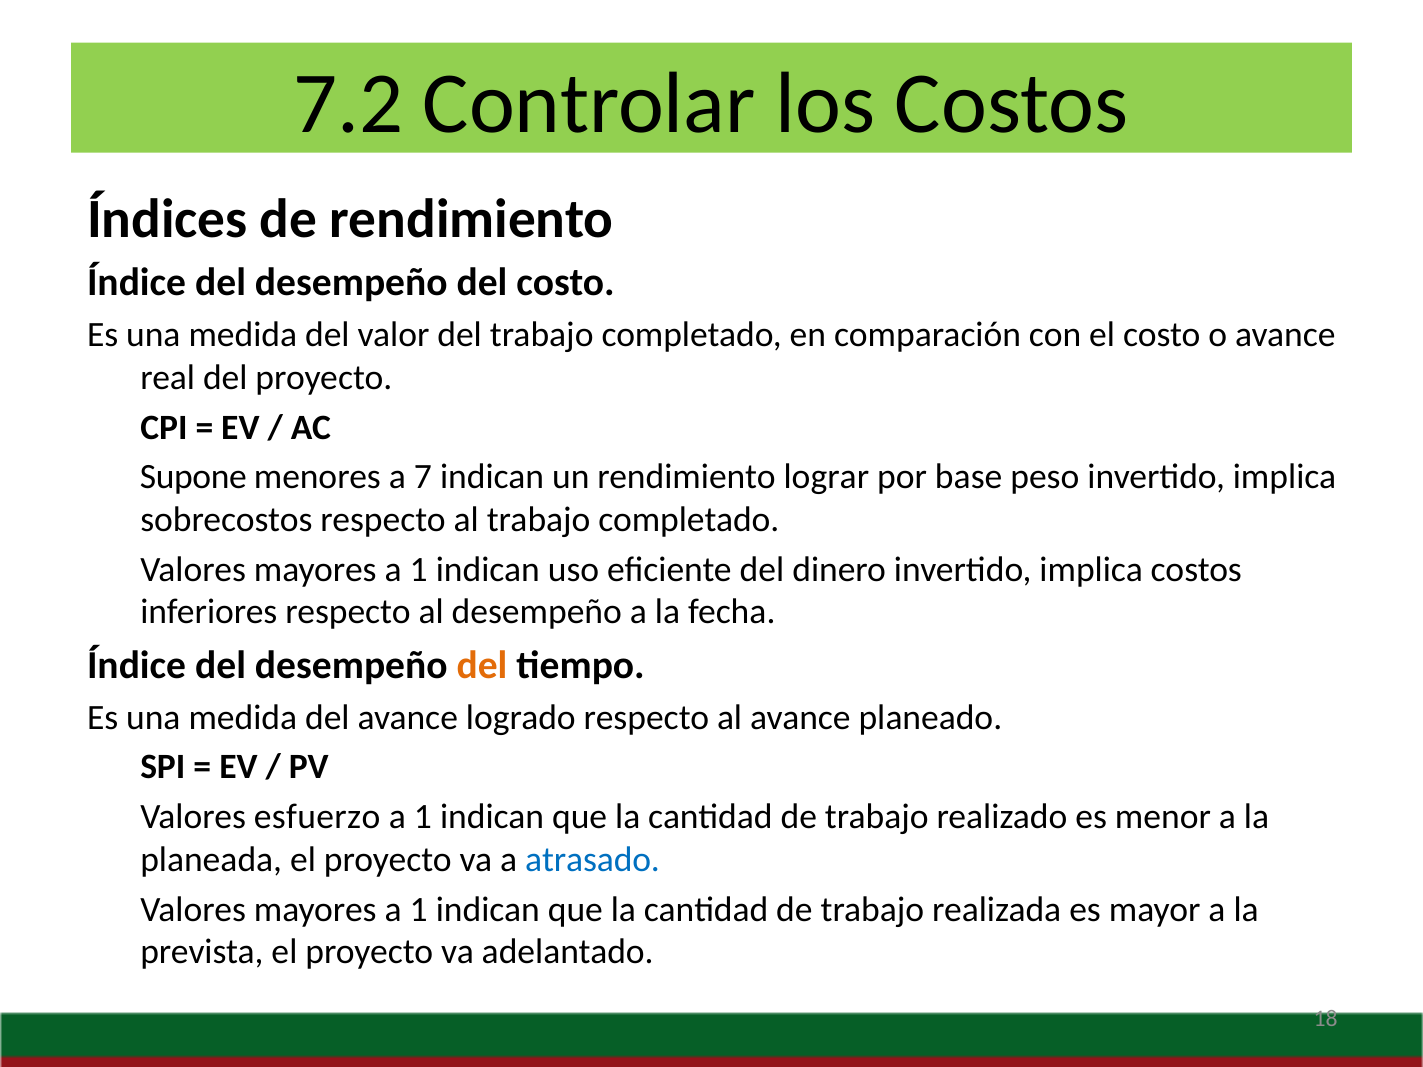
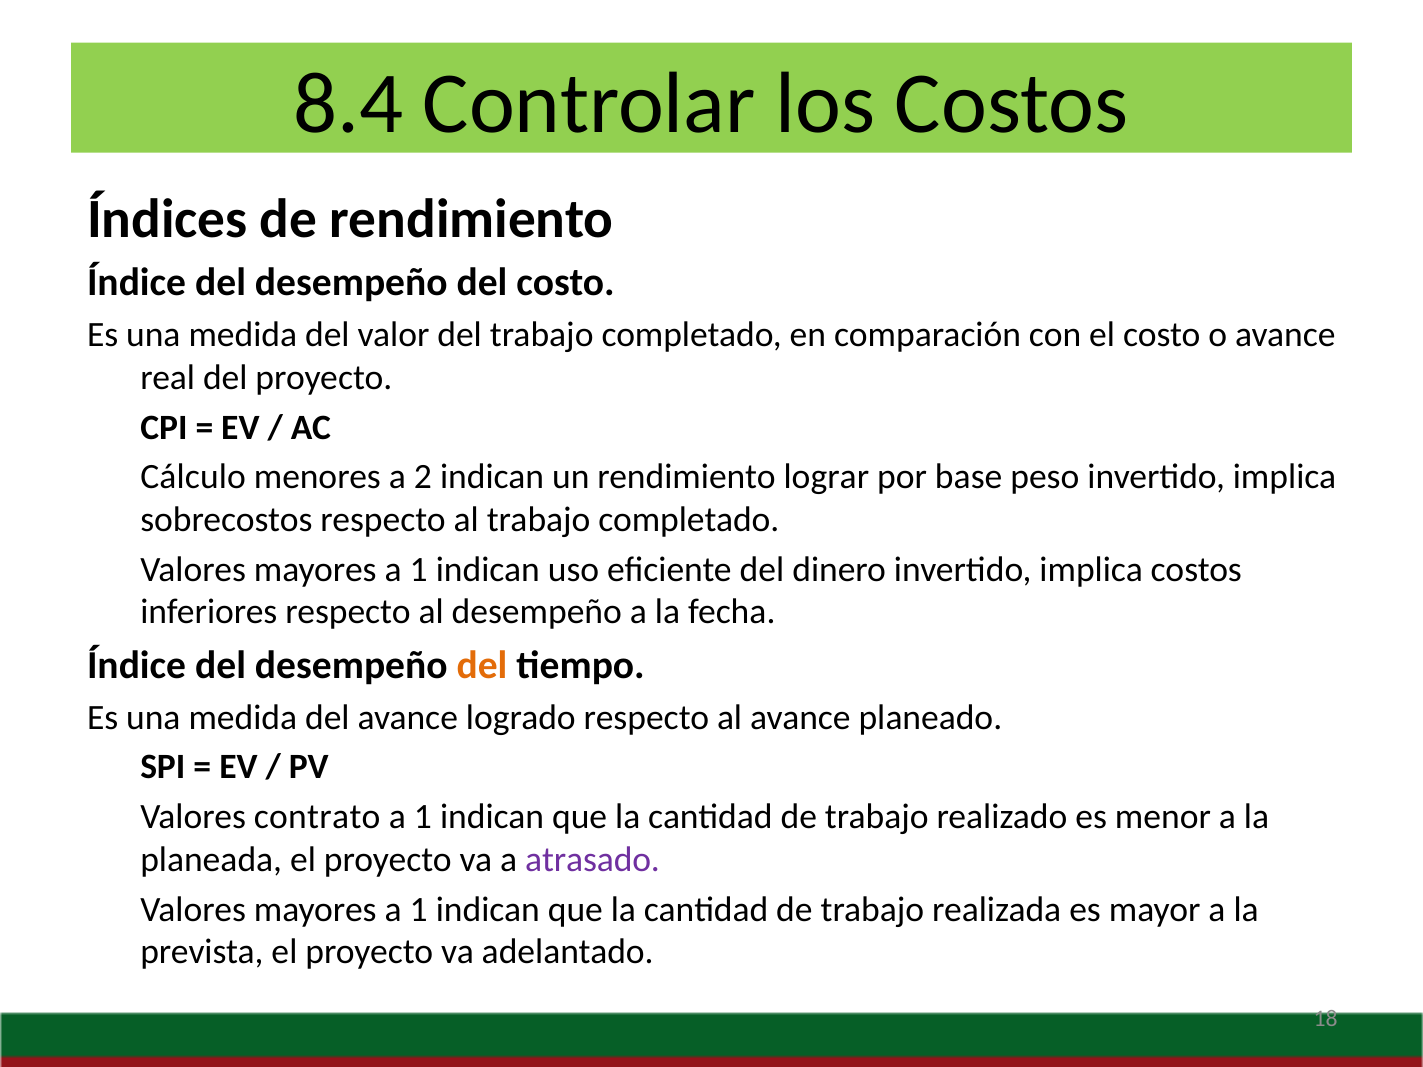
7.2: 7.2 -> 8.4 (348, 104)
Supone: Supone -> Cálculo (193, 477)
7: 7 -> 2 (423, 477)
esfuerzo: esfuerzo -> contrato (317, 817)
atrasado colour: blue -> purple (593, 860)
